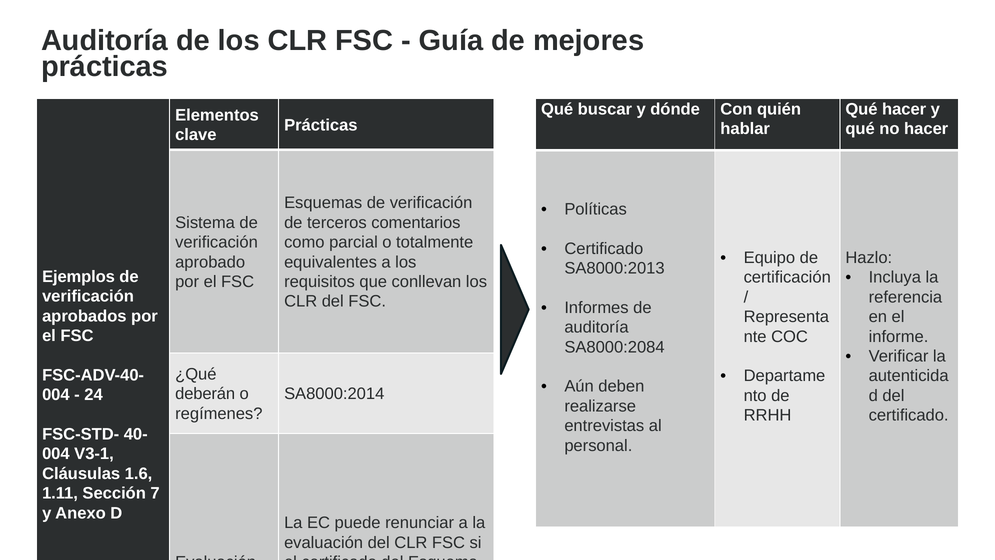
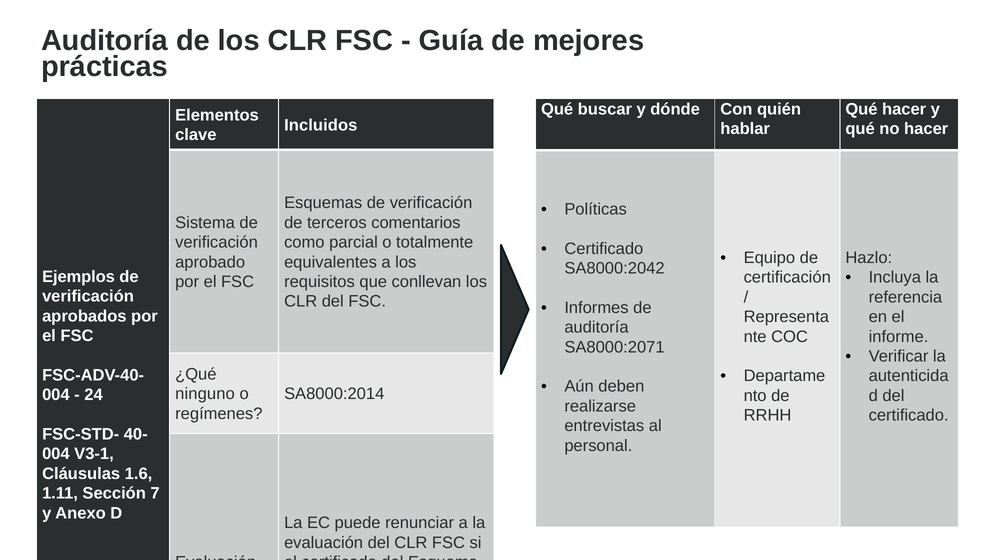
Prácticas: Prácticas -> Incluidos (321, 125)
SA8000:2013: SA8000:2013 -> SA8000:2042 (615, 268)
SA8000:2084: SA8000:2084 -> SA8000:2071 (615, 347)
deberán: deberán -> ninguno (205, 394)
